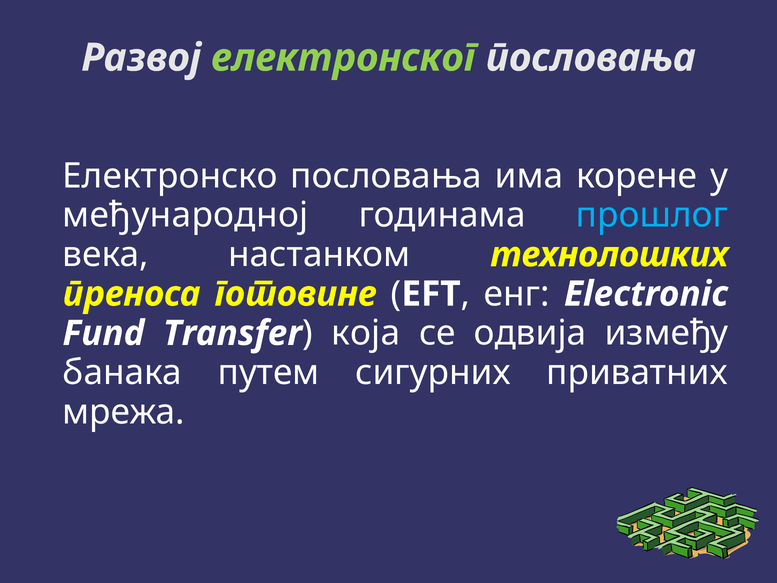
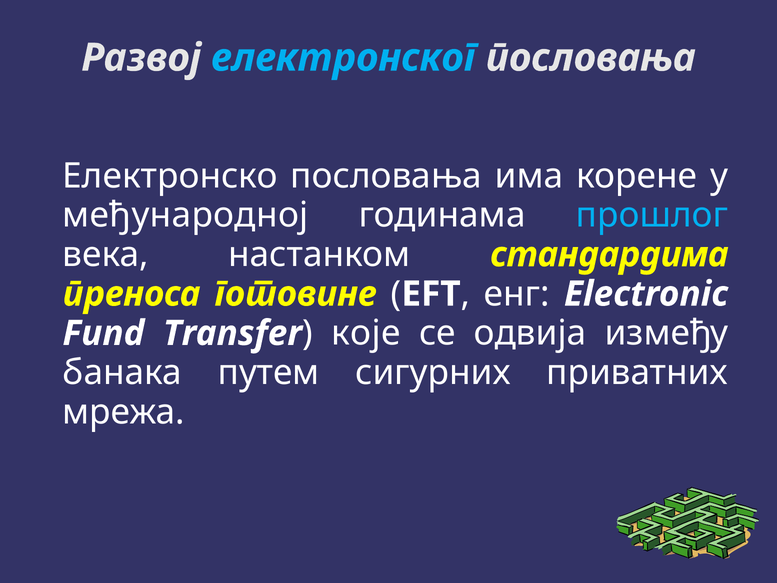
електронског colour: light green -> light blue (343, 58)
технолошких: технолошких -> стандардима (609, 255)
која: која -> које (366, 333)
